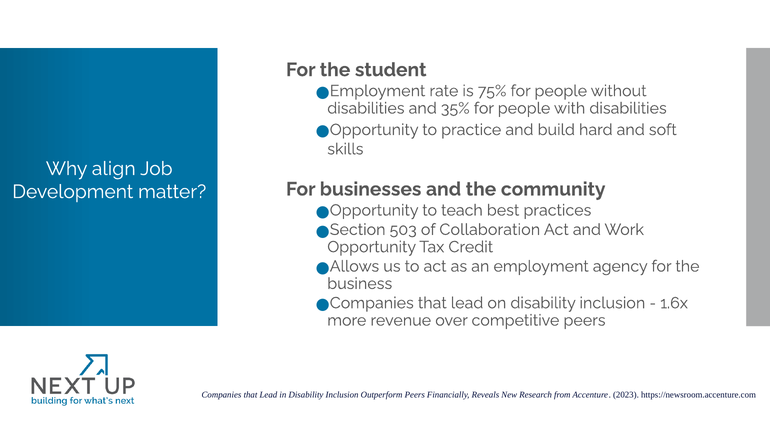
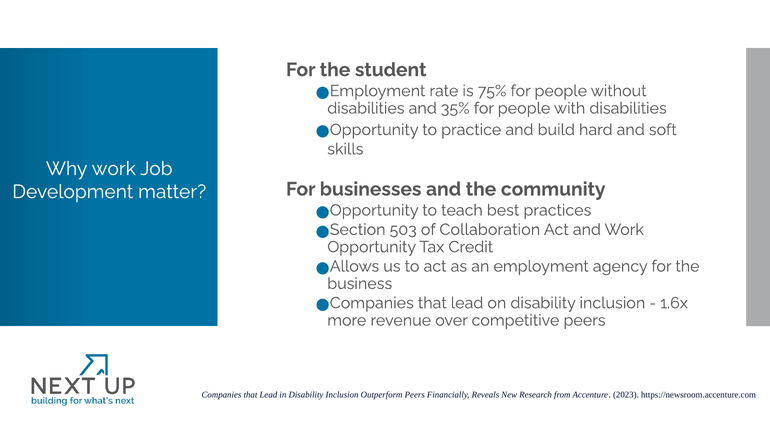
Why align: align -> work (114, 169)
